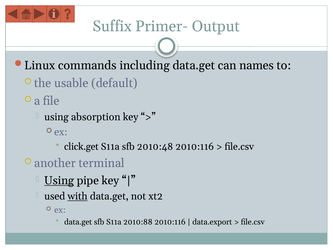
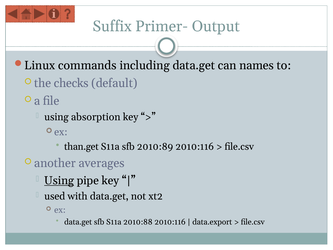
usable: usable -> checks (71, 83)
click.get: click.get -> than.get (81, 147)
2010:48: 2010:48 -> 2010:89 (155, 147)
terminal: terminal -> averages (102, 163)
with underline: present -> none (78, 196)
